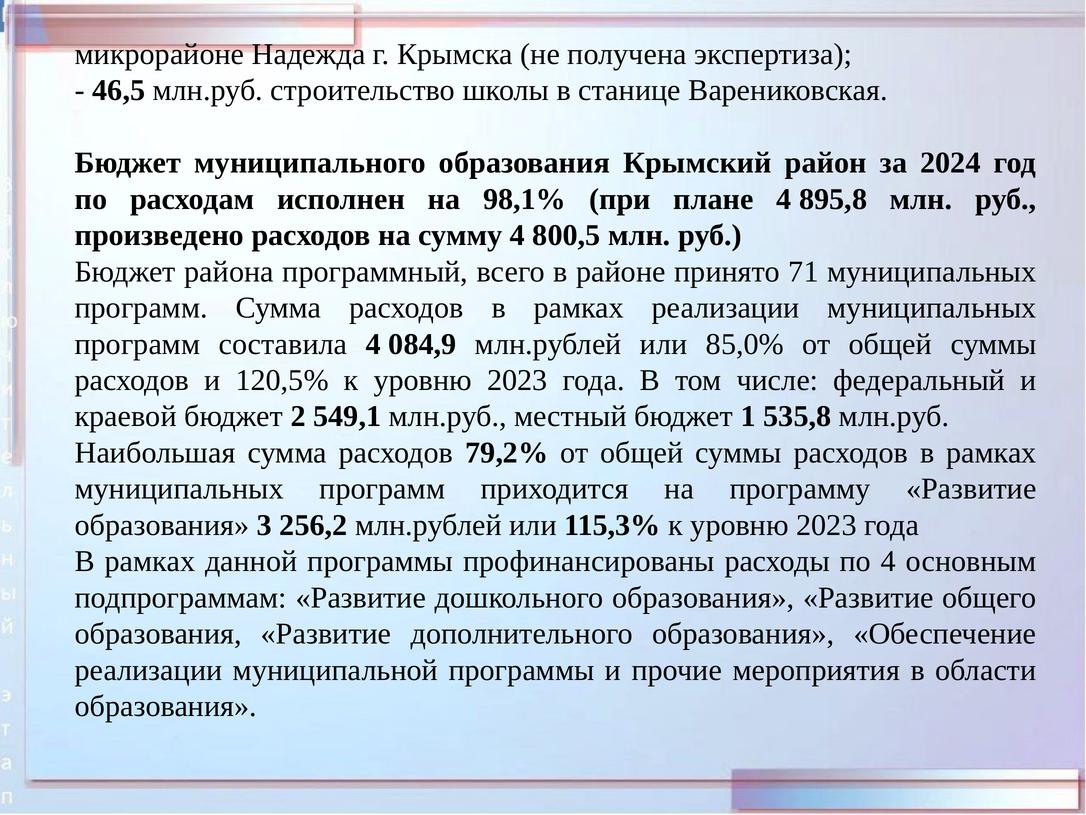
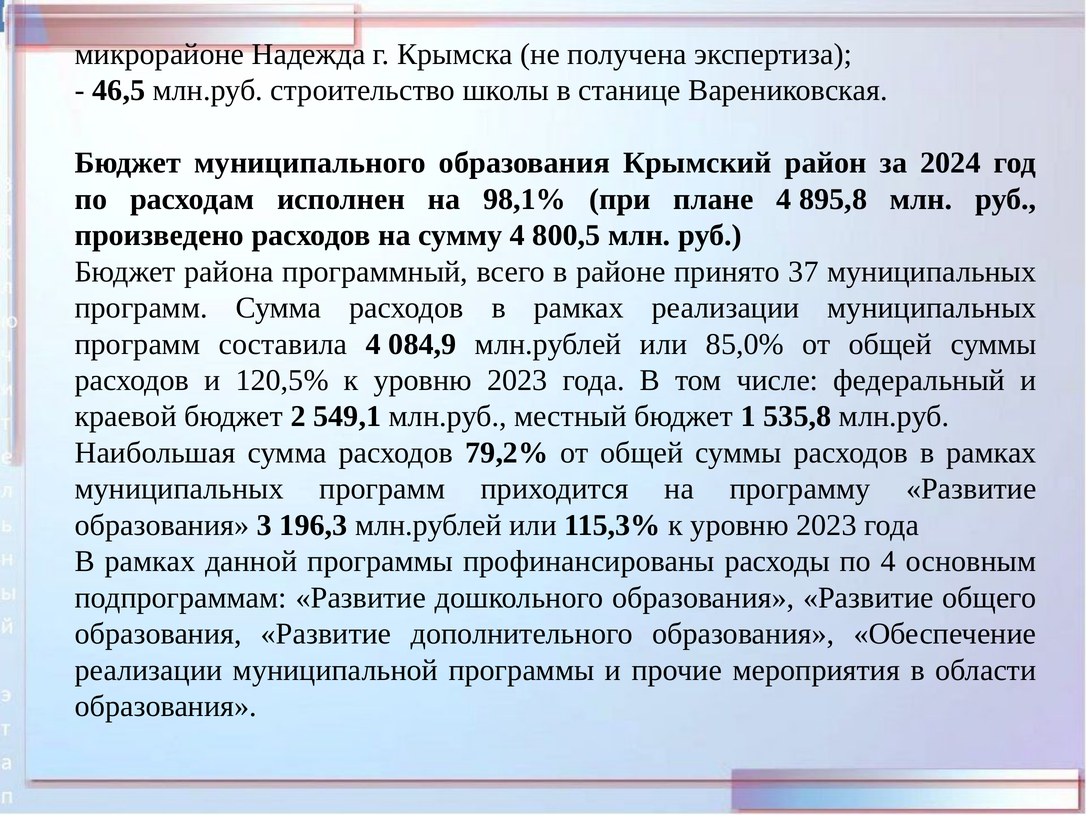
71: 71 -> 37 (803, 271)
256,2: 256,2 -> 196,3 (313, 525)
